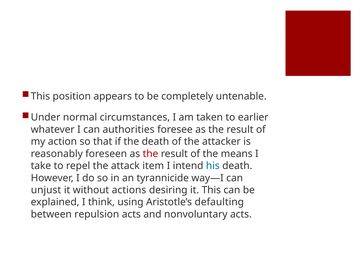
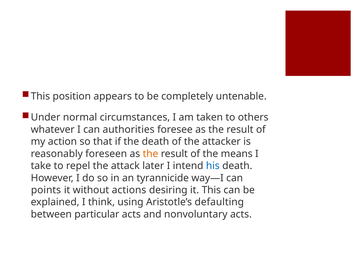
earlier: earlier -> others (253, 117)
the colour: red -> orange (150, 153)
item: item -> later (153, 166)
unjust: unjust -> points (46, 190)
repulsion: repulsion -> particular (97, 214)
